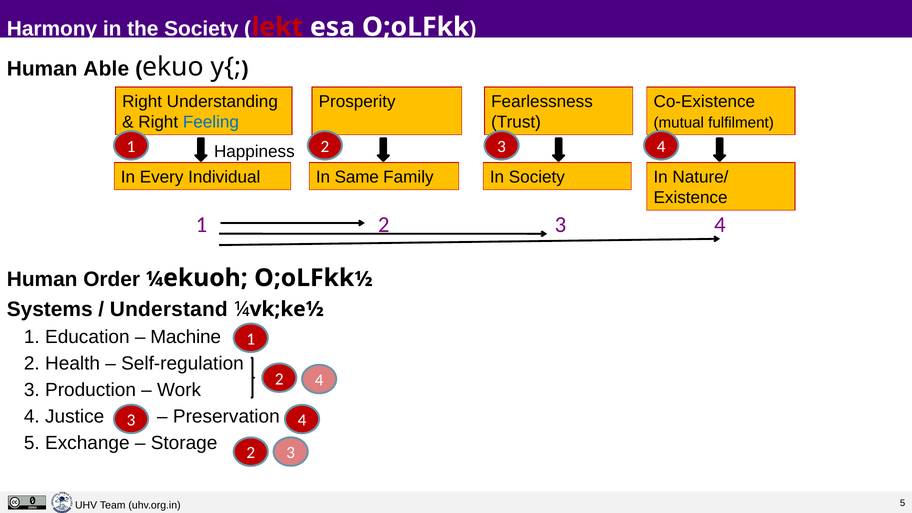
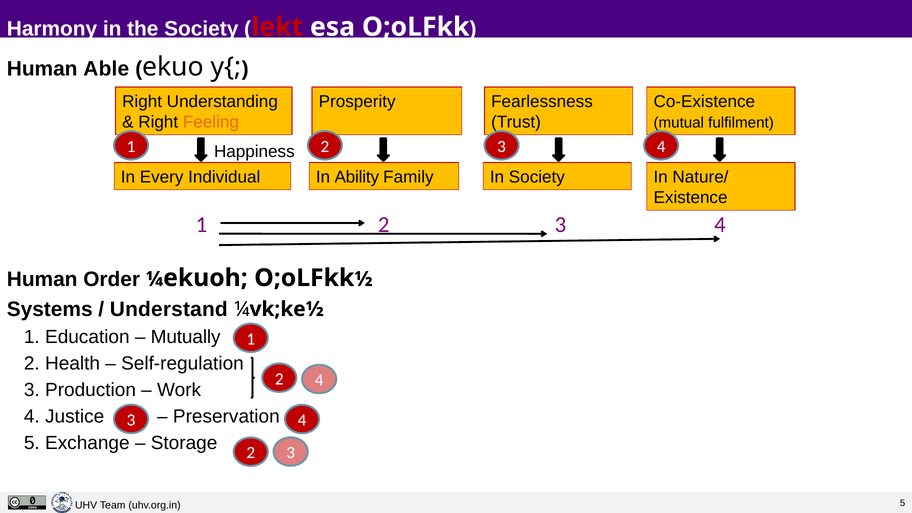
Feeling colour: blue -> orange (211, 122)
Same: Same -> Ability (357, 177)
Machine: Machine -> Mutually (186, 337)
